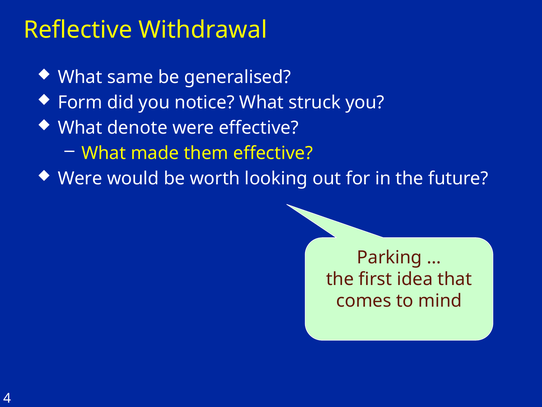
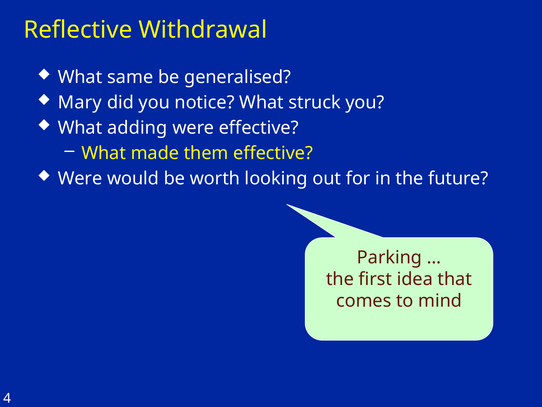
Form: Form -> Mary (80, 102)
denote: denote -> adding (137, 128)
